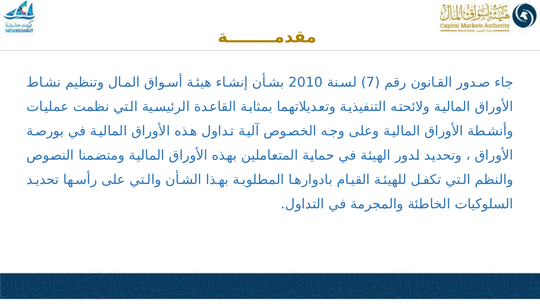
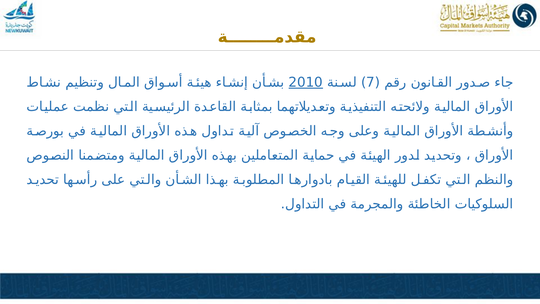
2010 underline: none -> present (306, 82)
